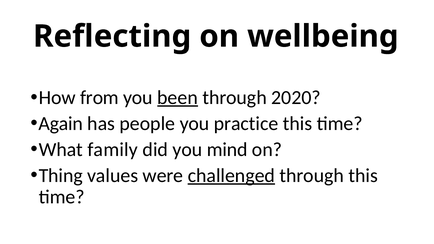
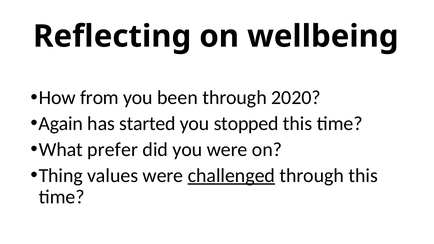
been underline: present -> none (178, 98)
people: people -> started (147, 124)
practice: practice -> stopped (246, 124)
family: family -> prefer (113, 150)
you mind: mind -> were (227, 150)
